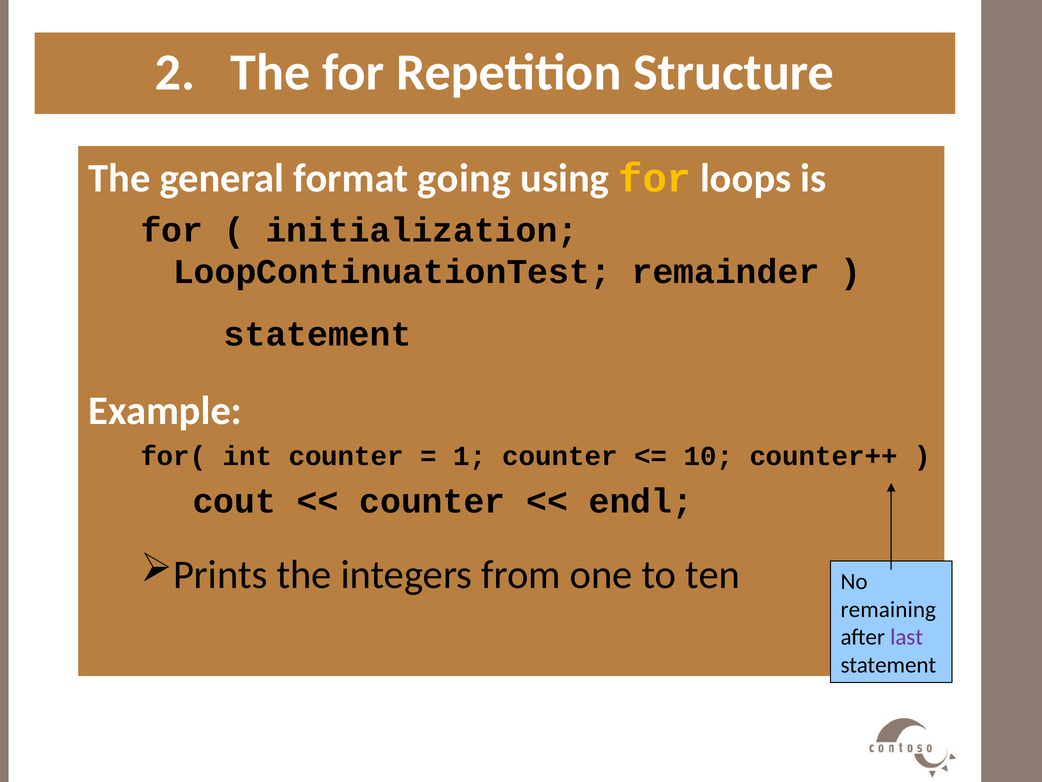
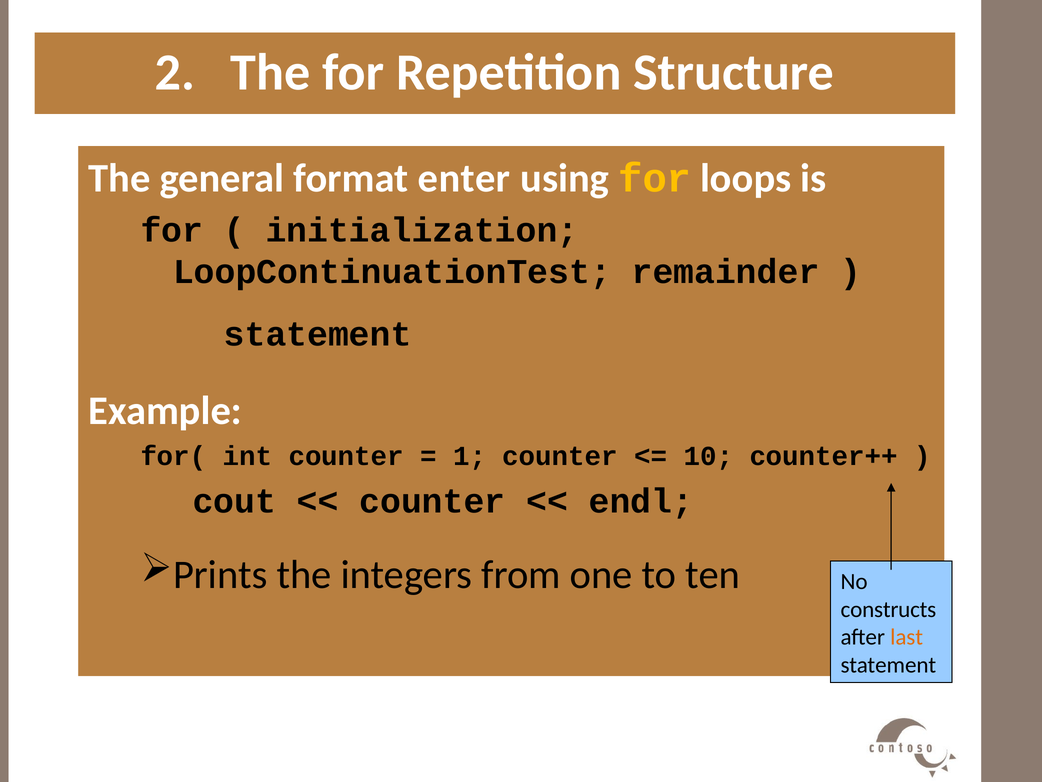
going: going -> enter (464, 178)
remaining: remaining -> constructs (888, 609)
last colour: purple -> orange (907, 637)
